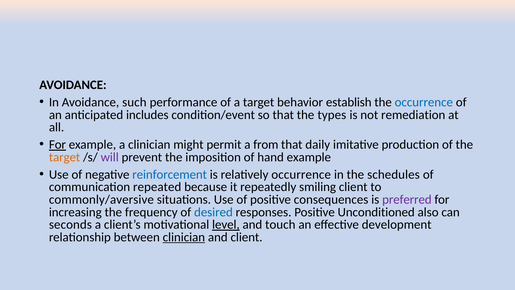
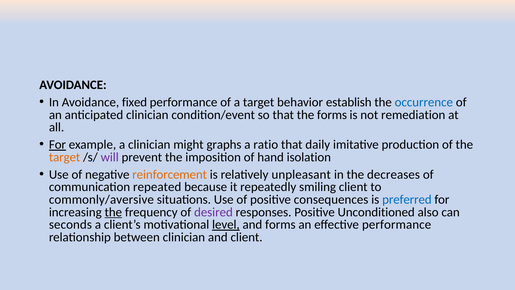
such: such -> fixed (135, 102)
anticipated includes: includes -> clinician (147, 115)
the types: types -> forms (332, 115)
permit: permit -> graphs (224, 145)
from: from -> ratio (266, 145)
hand example: example -> isolation (309, 157)
reinforcement colour: blue -> orange (170, 174)
relatively occurrence: occurrence -> unpleasant (301, 174)
schedules: schedules -> decreases (393, 174)
preferred colour: purple -> blue (407, 199)
the underline: none -> present (113, 212)
desired colour: blue -> purple (213, 212)
and touch: touch -> forms (280, 224)
effective development: development -> performance (397, 224)
clinician underline: present -> none (184, 237)
